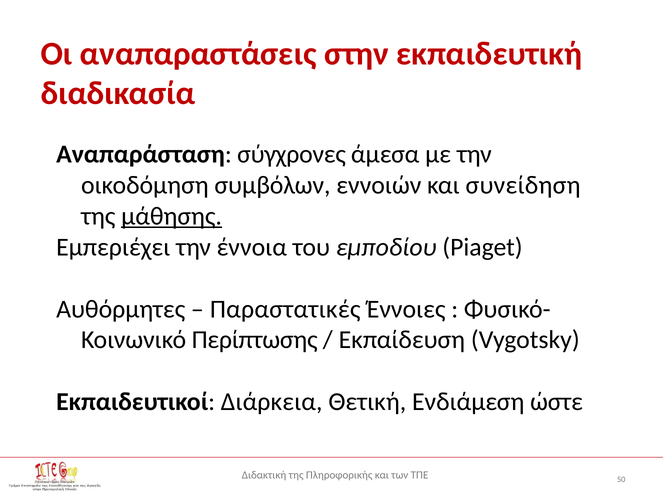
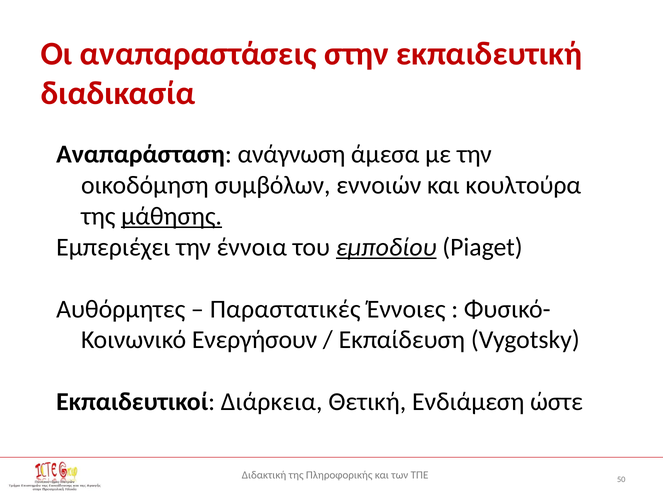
σύγχρονες: σύγχρονες -> ανάγνωση (292, 154)
συνείδηση: συνείδηση -> κουλτούρα (523, 185)
εμποδίου underline: none -> present (386, 247)
Περίπτωσης: Περίπτωσης -> Ενεργήσουν (255, 340)
